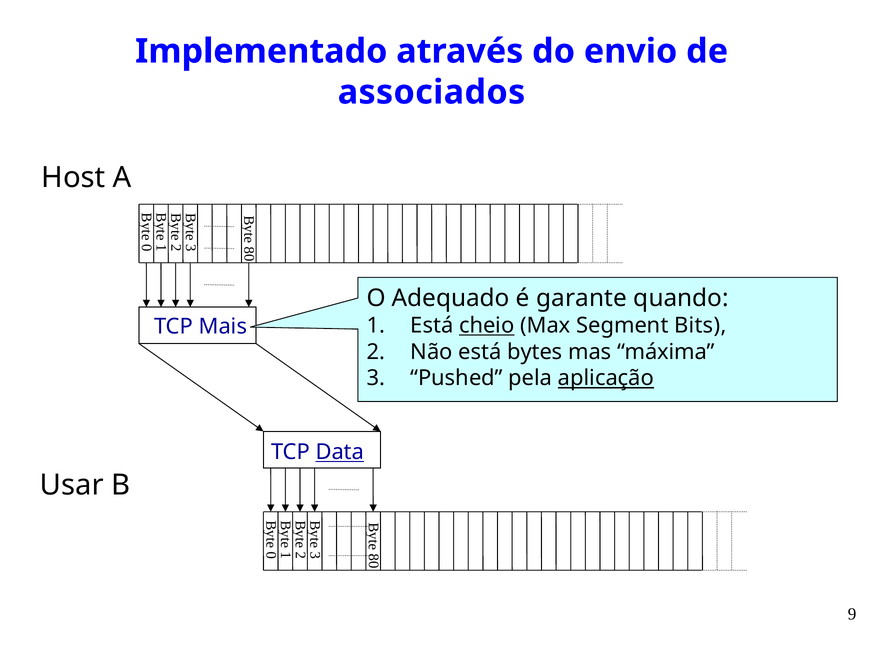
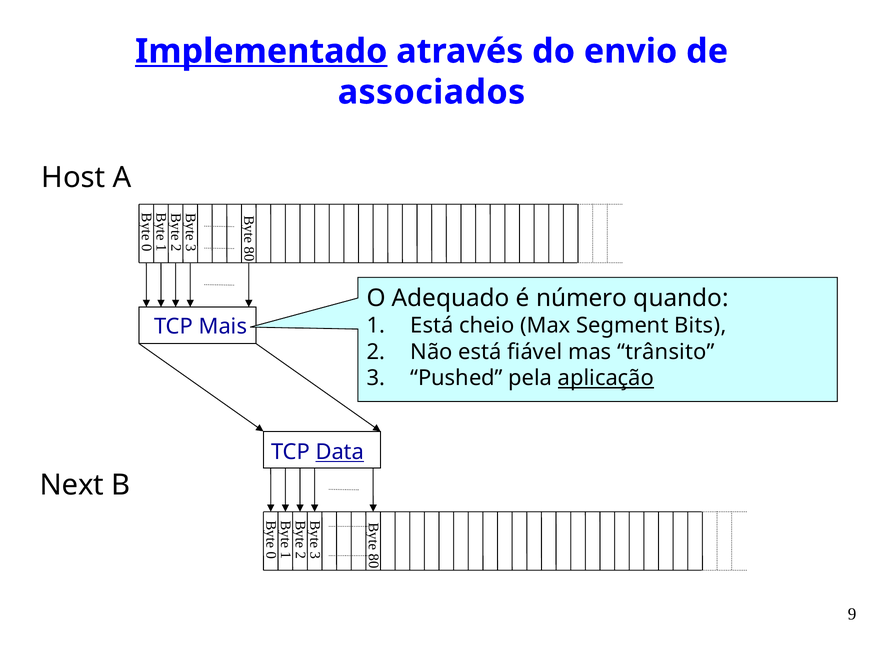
Implementado underline: none -> present (261, 51)
garante: garante -> número (582, 298)
cheio underline: present -> none (487, 326)
bytes: bytes -> fiável (535, 352)
máxima: máxima -> trânsito (666, 352)
Usar: Usar -> Next (72, 485)
